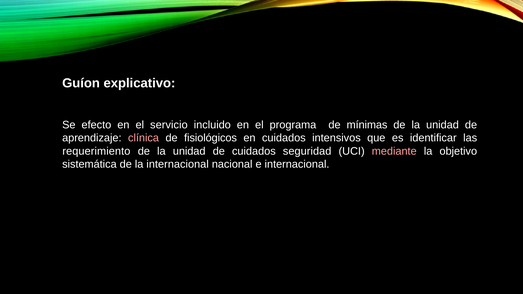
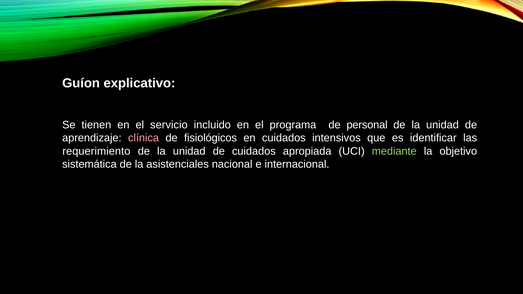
efecto: efecto -> tienen (96, 125)
mínimas: mínimas -> personal (367, 125)
seguridad: seguridad -> apropiada (307, 151)
mediante colour: pink -> light green (394, 151)
la internacional: internacional -> asistenciales (178, 164)
